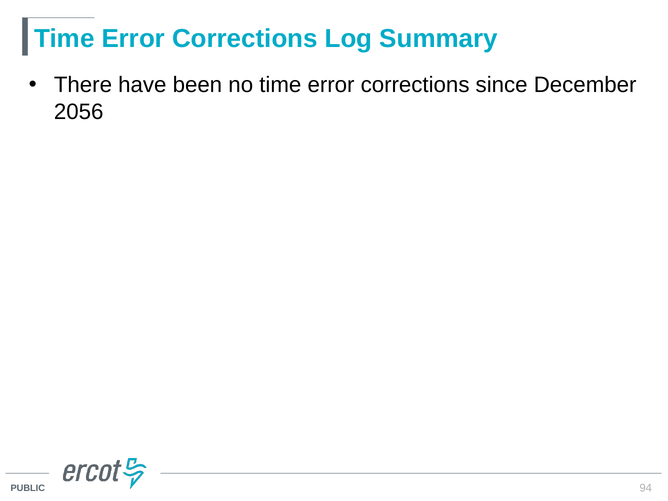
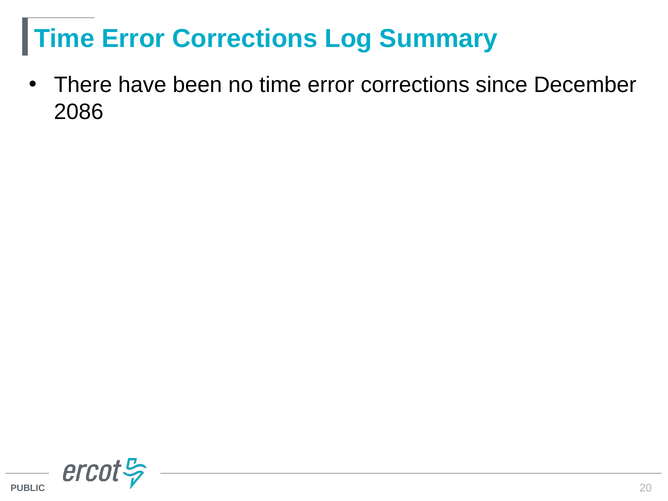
2056: 2056 -> 2086 (79, 112)
94: 94 -> 20 (646, 488)
